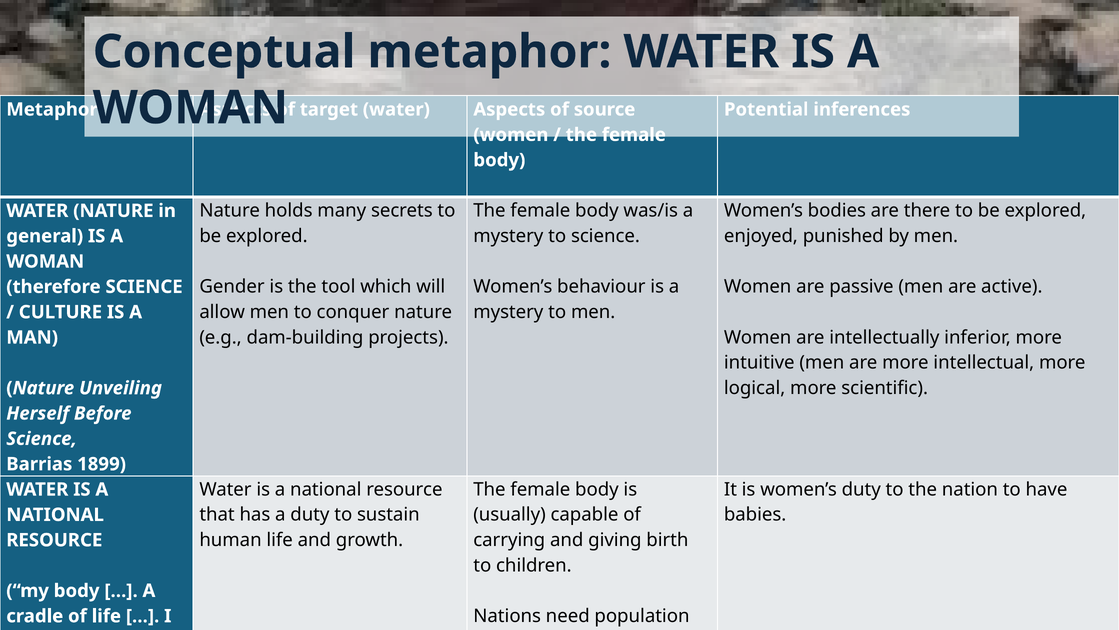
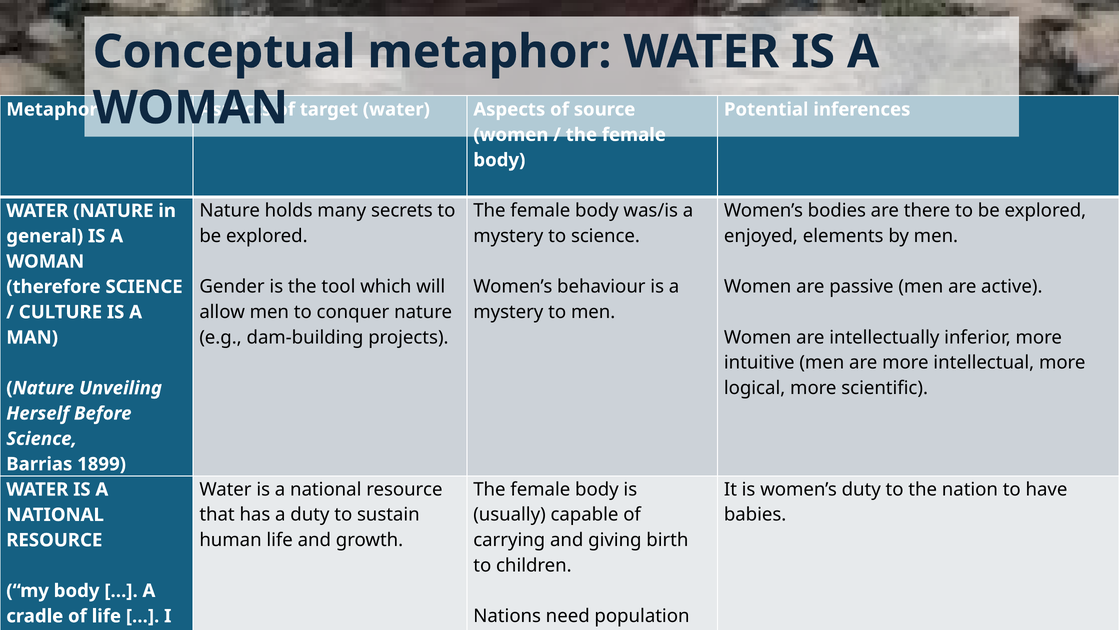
punished: punished -> elements (843, 236)
